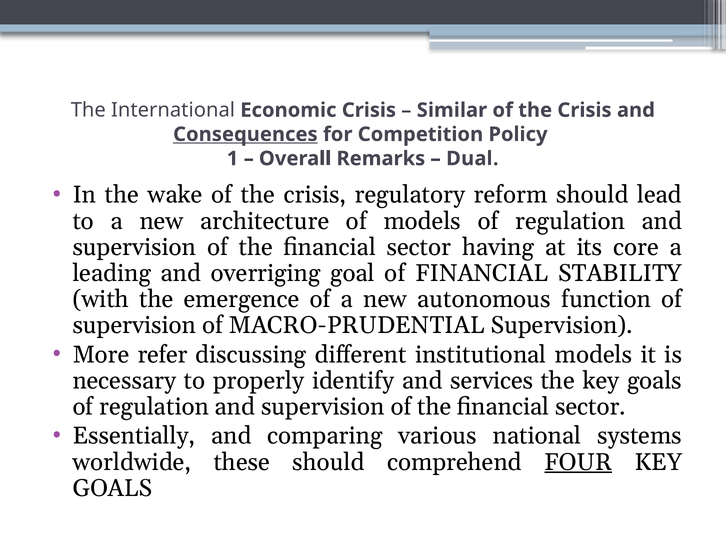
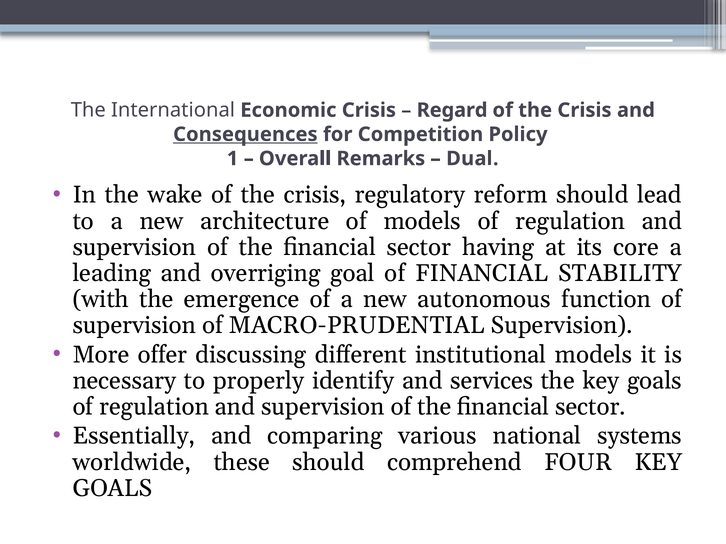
Similar: Similar -> Regard (452, 110)
refer: refer -> offer (163, 355)
FOUR underline: present -> none (578, 462)
